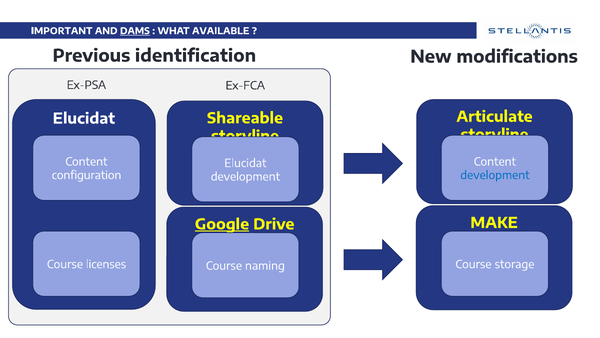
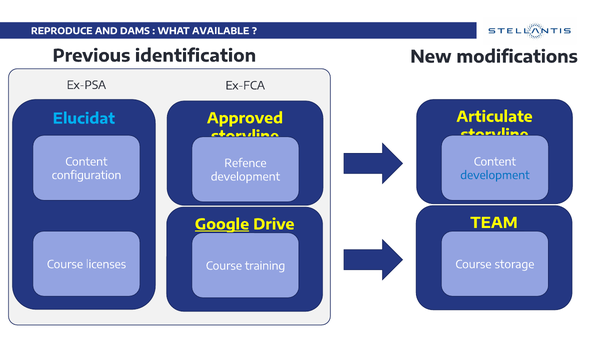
IMPORTANT: IMPORTANT -> REPRODUCE (62, 31)
DAMS underline: present -> none (135, 31)
Shareable: Shareable -> Approved (245, 118)
Elucidat colour: white -> light blue (84, 119)
Elucidat: Elucidat -> Refence (245, 163)
MAKE: MAKE -> TEAM (494, 223)
naming: naming -> training (265, 266)
